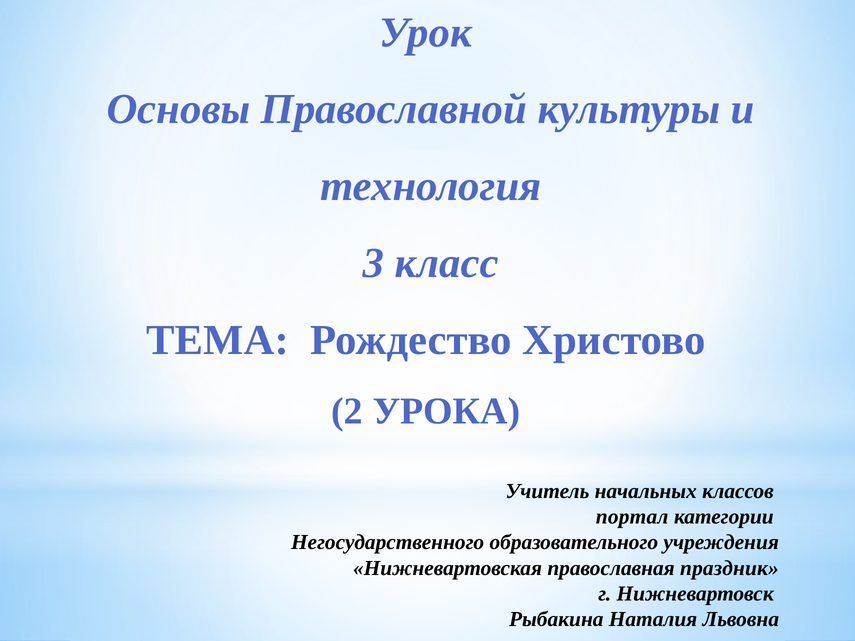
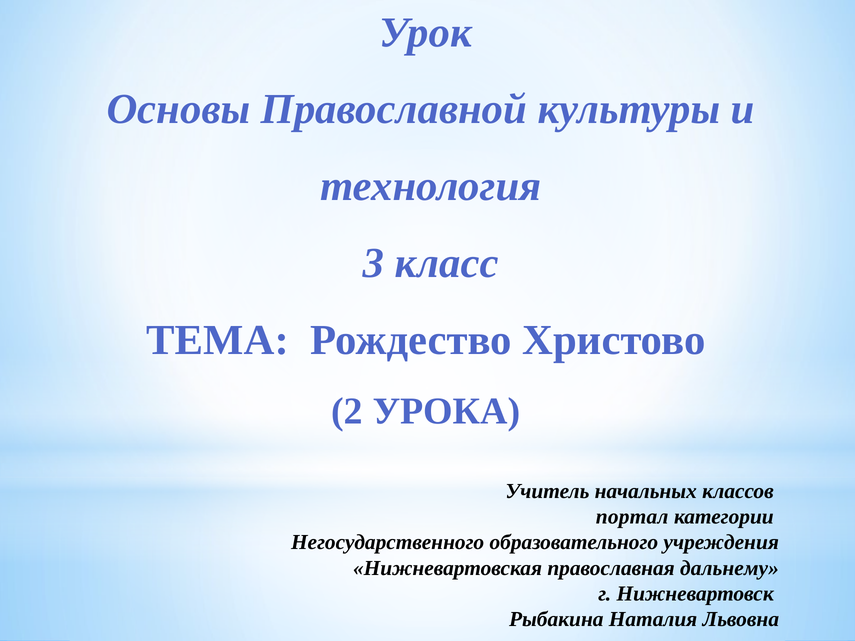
праздник: праздник -> дальнему (729, 568)
